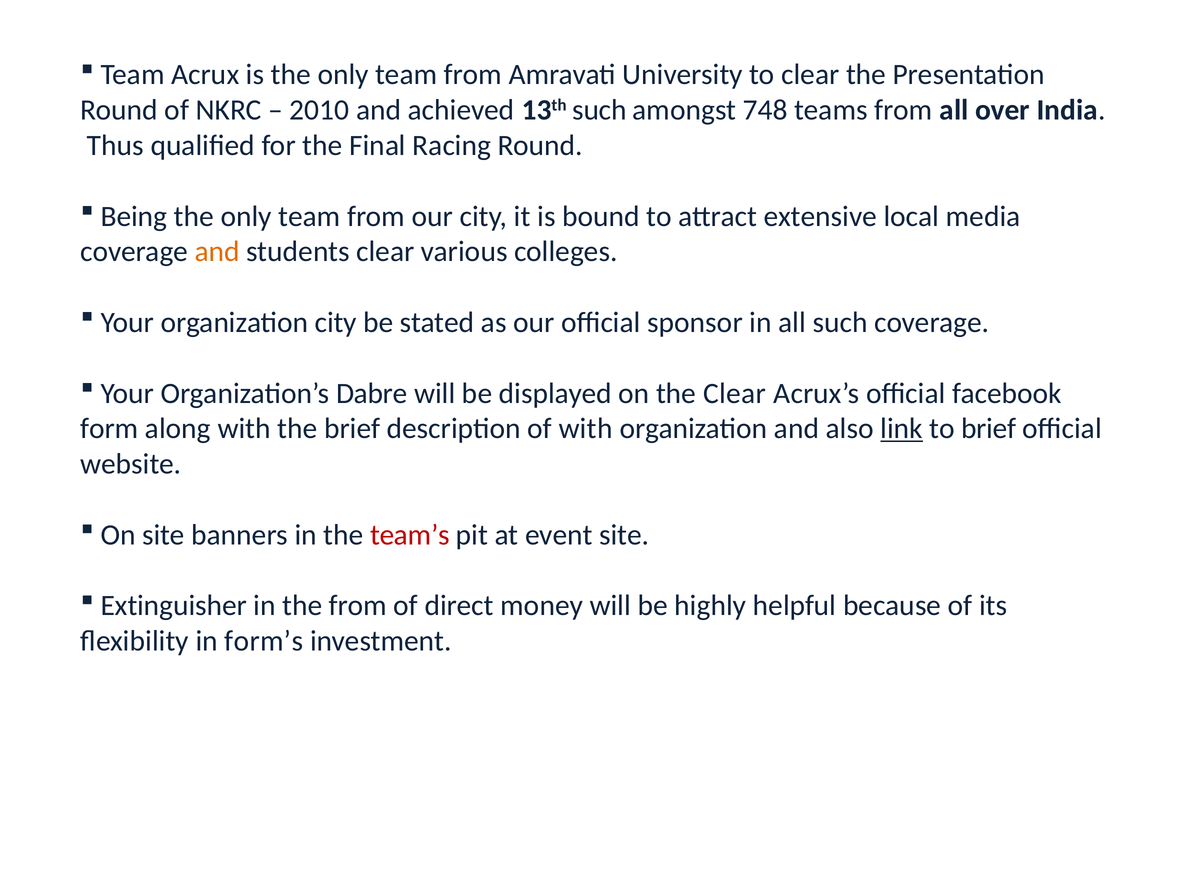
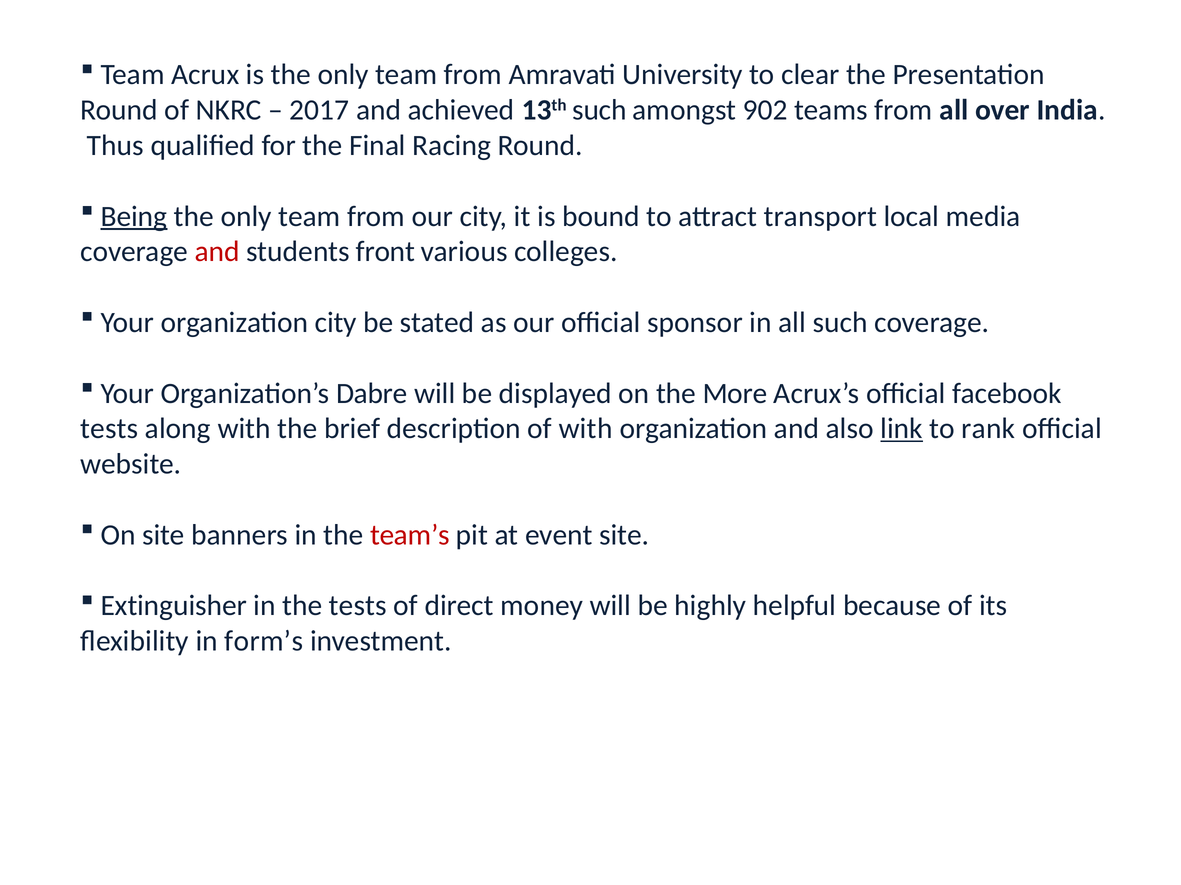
2010: 2010 -> 2017 (319, 110)
748: 748 -> 902 (765, 110)
Being underline: none -> present (134, 216)
extensive: extensive -> transport (820, 216)
and colour: orange -> red (217, 252)
students clear: clear -> front (385, 252)
the Clear: Clear -> More (735, 394)
form: form -> tests (109, 429)
to brief: brief -> rank (988, 429)
the from: from -> tests (358, 606)
